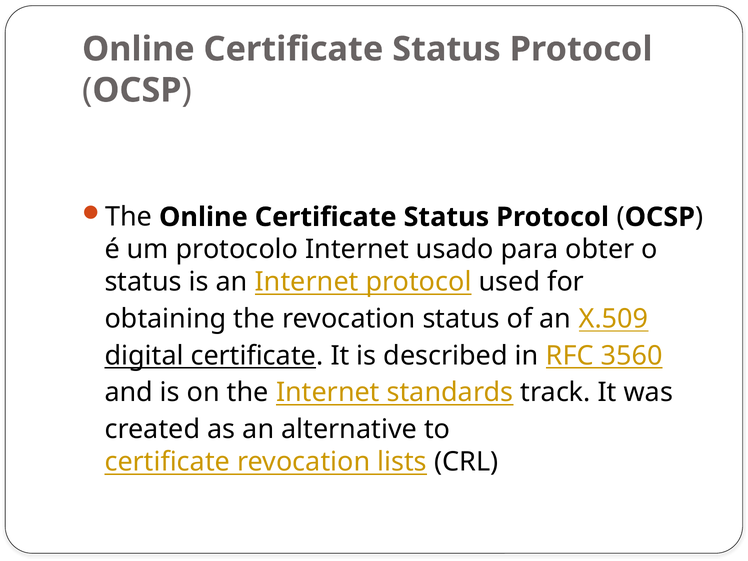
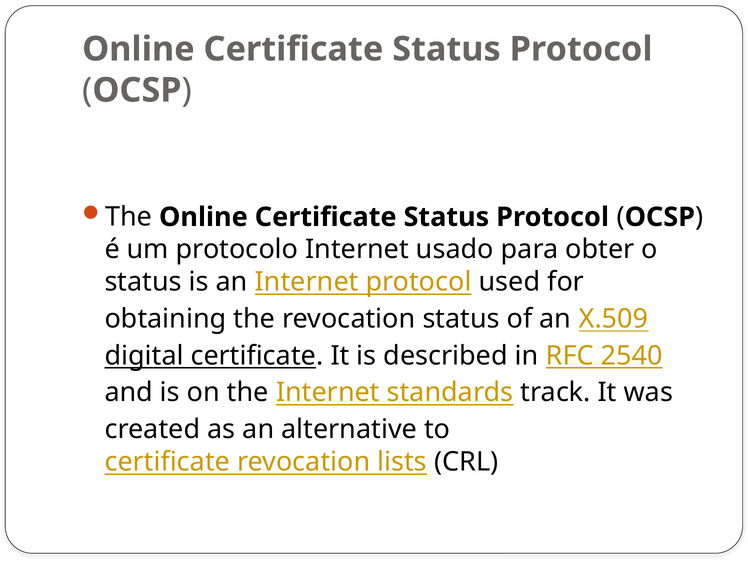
3560: 3560 -> 2540 (632, 356)
